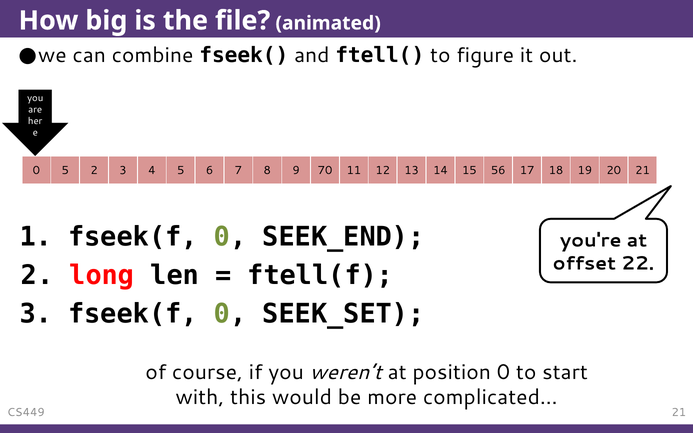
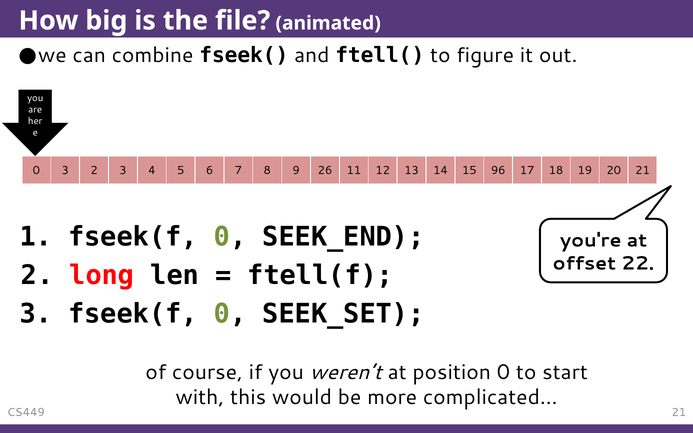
0 5: 5 -> 3 (65, 171)
70: 70 -> 26 (325, 171)
56: 56 -> 96 (498, 171)
